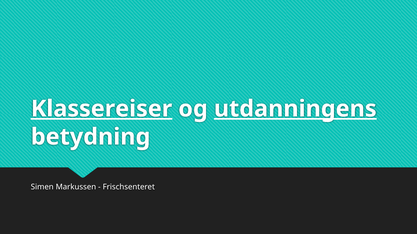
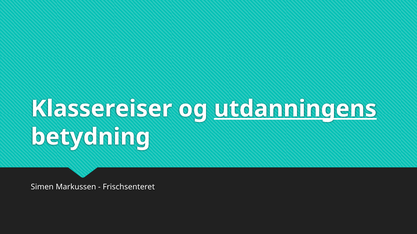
Klassereiser underline: present -> none (102, 109)
